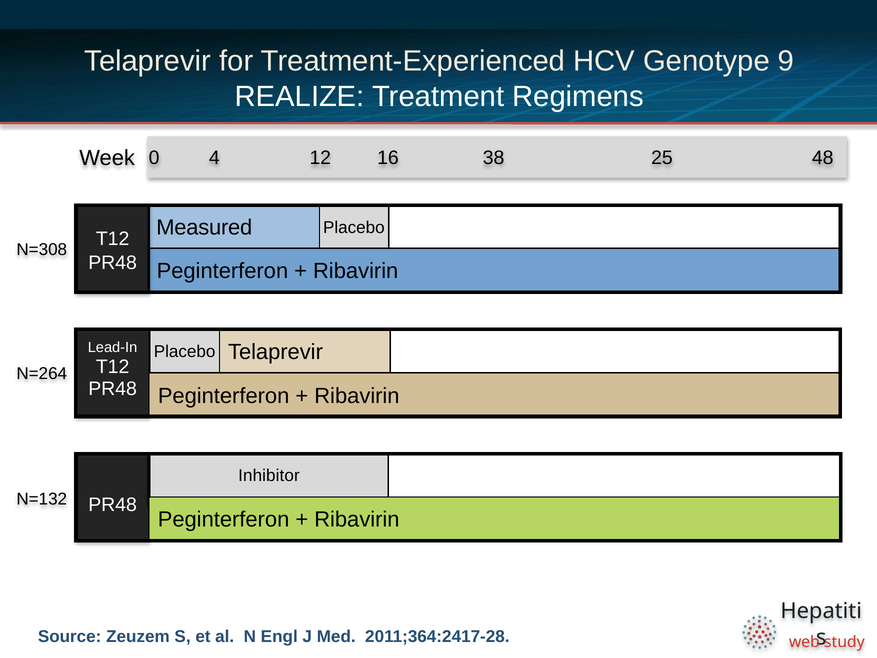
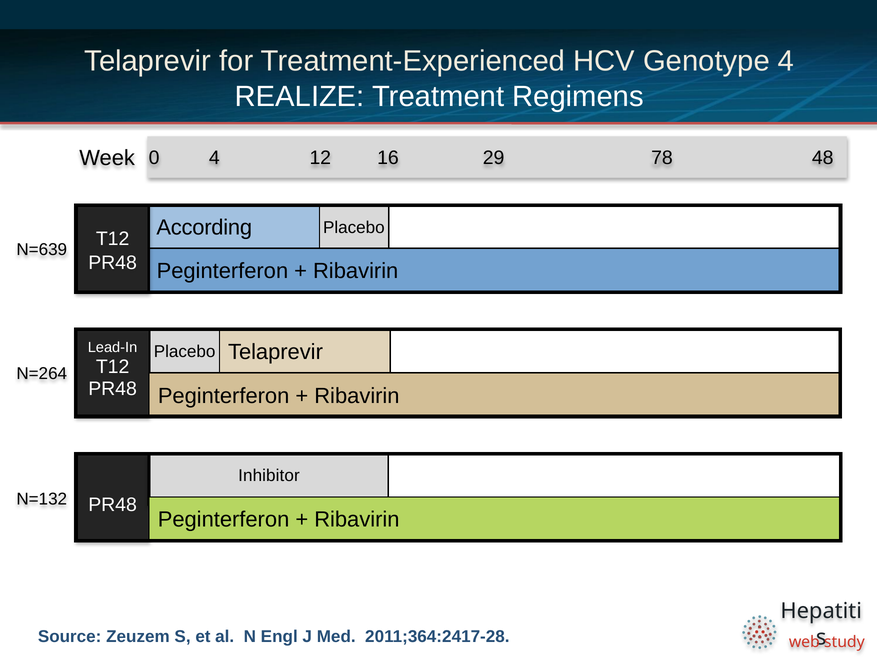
Genotype 9: 9 -> 4 (786, 61)
25: 25 -> 78 (662, 158)
38: 38 -> 29 (494, 158)
Measured: Measured -> According (204, 227)
N=308: N=308 -> N=639 (42, 250)
